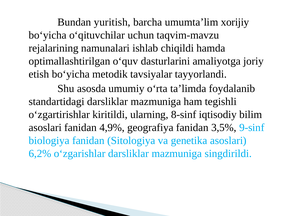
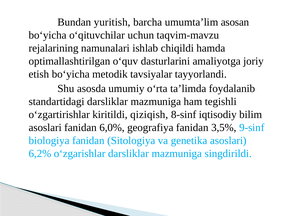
xorijiy: xorijiy -> asosan (235, 22)
ularning: ularning -> qiziqish (149, 115)
4,9%: 4,9% -> 6,0% (112, 128)
